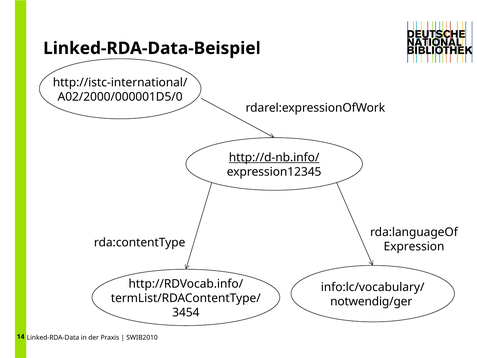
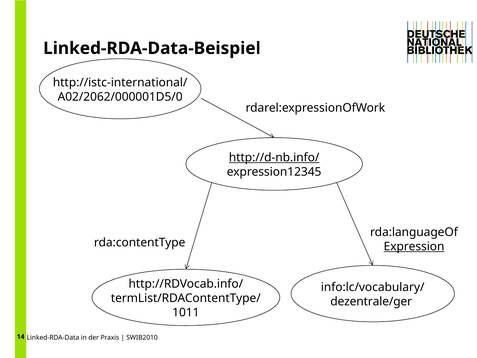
A02/2000/000001D5/0: A02/2000/000001D5/0 -> A02/2062/000001D5/0 (120, 97)
Expression underline: none -> present (414, 246)
notwendig/ger: notwendig/ger -> dezentrale/ger (371, 301)
3454: 3454 -> 1011 (186, 312)
